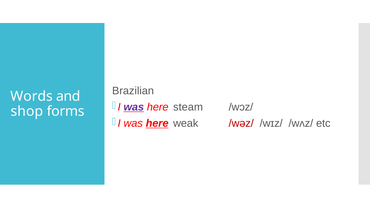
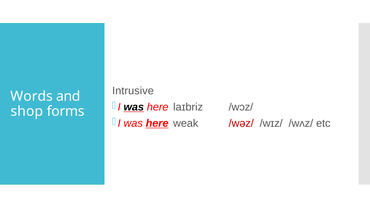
Brazilian: Brazilian -> Intrusive (133, 91)
was colour: purple -> black (134, 107)
steam: steam -> laɪbriz (188, 107)
